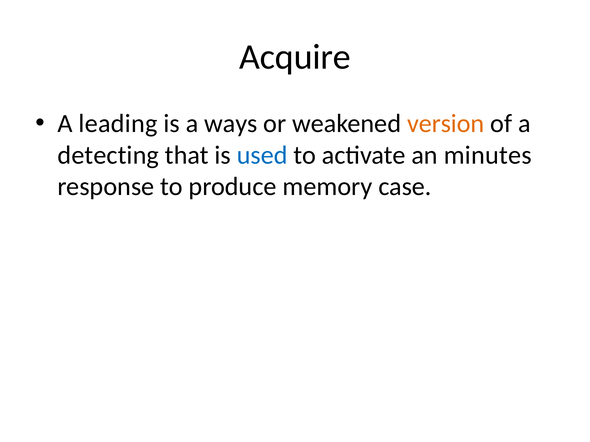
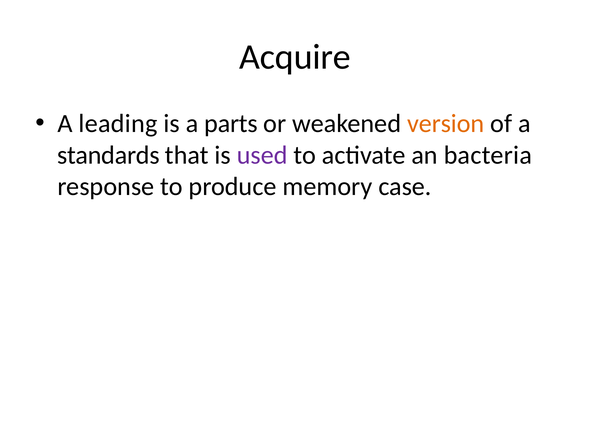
ways: ways -> parts (231, 124)
detecting: detecting -> standards (108, 155)
used colour: blue -> purple (262, 155)
minutes: minutes -> bacteria (488, 155)
